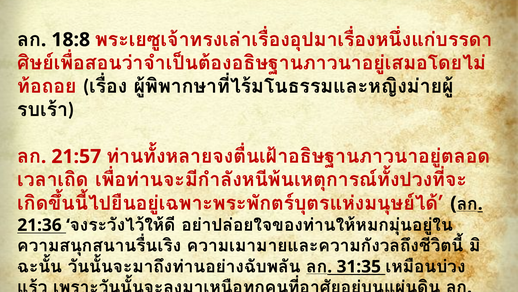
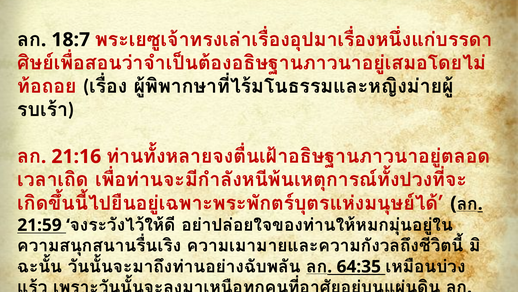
18:8: 18:8 -> 18:7 (71, 40)
21:57: 21:57 -> 21:16 (76, 156)
21:36: 21:36 -> 21:59 (39, 225)
31:35: 31:35 -> 64:35 (359, 266)
